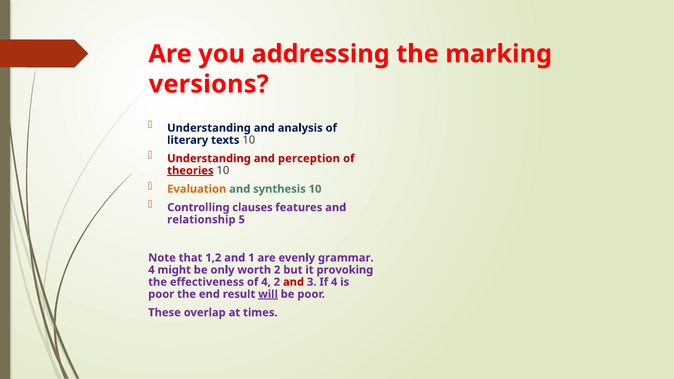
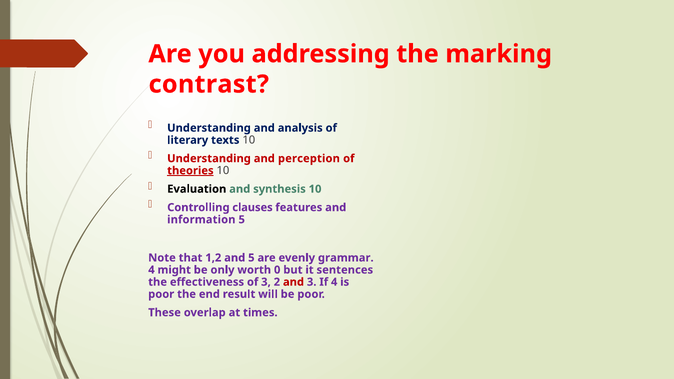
versions: versions -> contrast (209, 84)
Evaluation colour: orange -> black (197, 189)
relationship: relationship -> information (201, 220)
and 1: 1 -> 5 (251, 258)
worth 2: 2 -> 0 (277, 270)
provoking: provoking -> sentences (345, 270)
of 4: 4 -> 3 (266, 282)
will underline: present -> none (268, 294)
